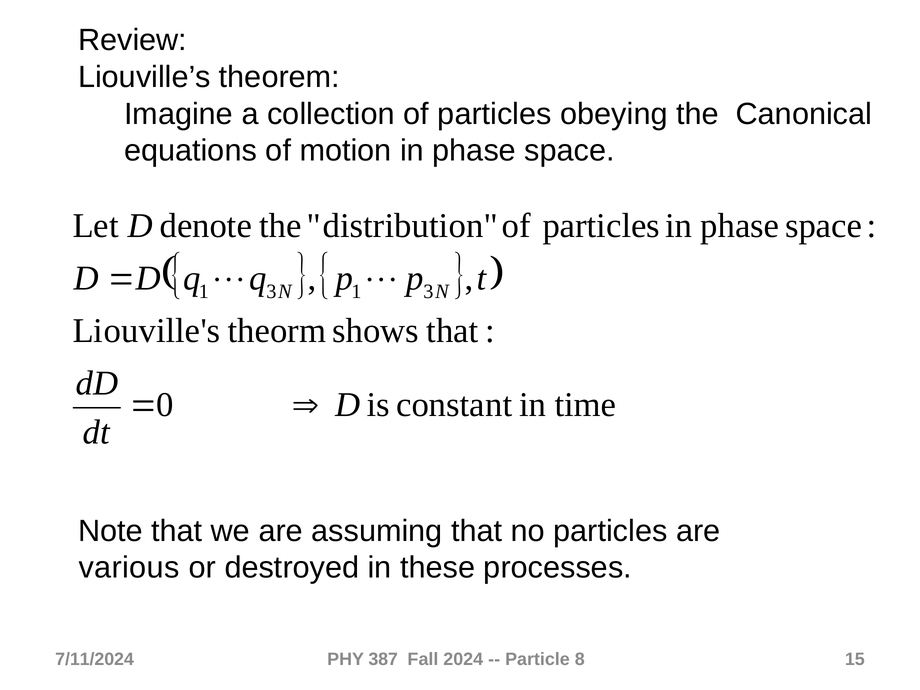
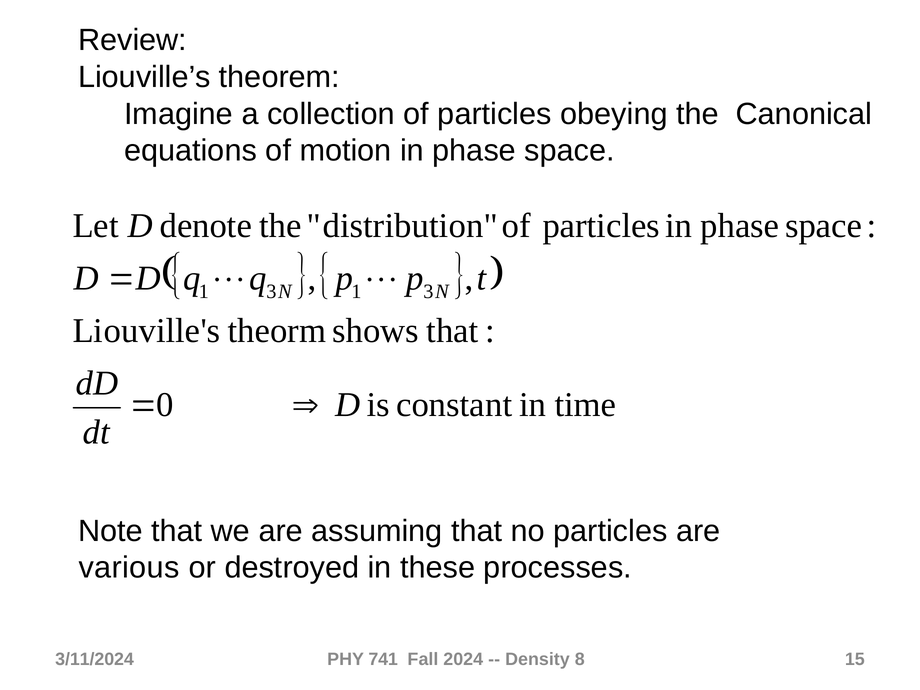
7/11/2024: 7/11/2024 -> 3/11/2024 (95, 659)
387: 387 -> 741 (383, 659)
Particle: Particle -> Density (537, 659)
